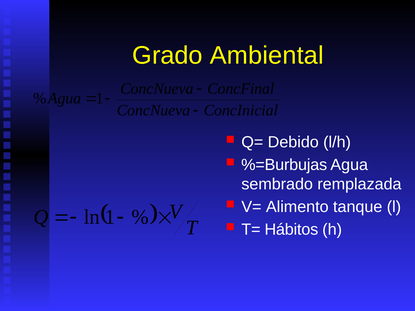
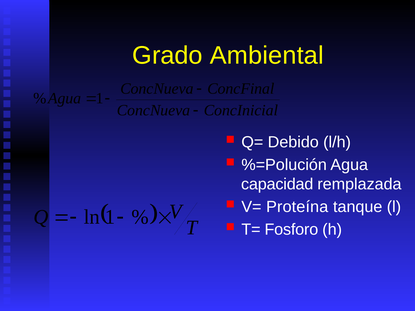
%=Burbujas: %=Burbujas -> %=Polución (284, 165)
sembrado: sembrado -> capacidad (277, 184)
Alimento: Alimento -> Proteína (297, 207)
Hábitos: Hábitos -> Fosforo (291, 230)
